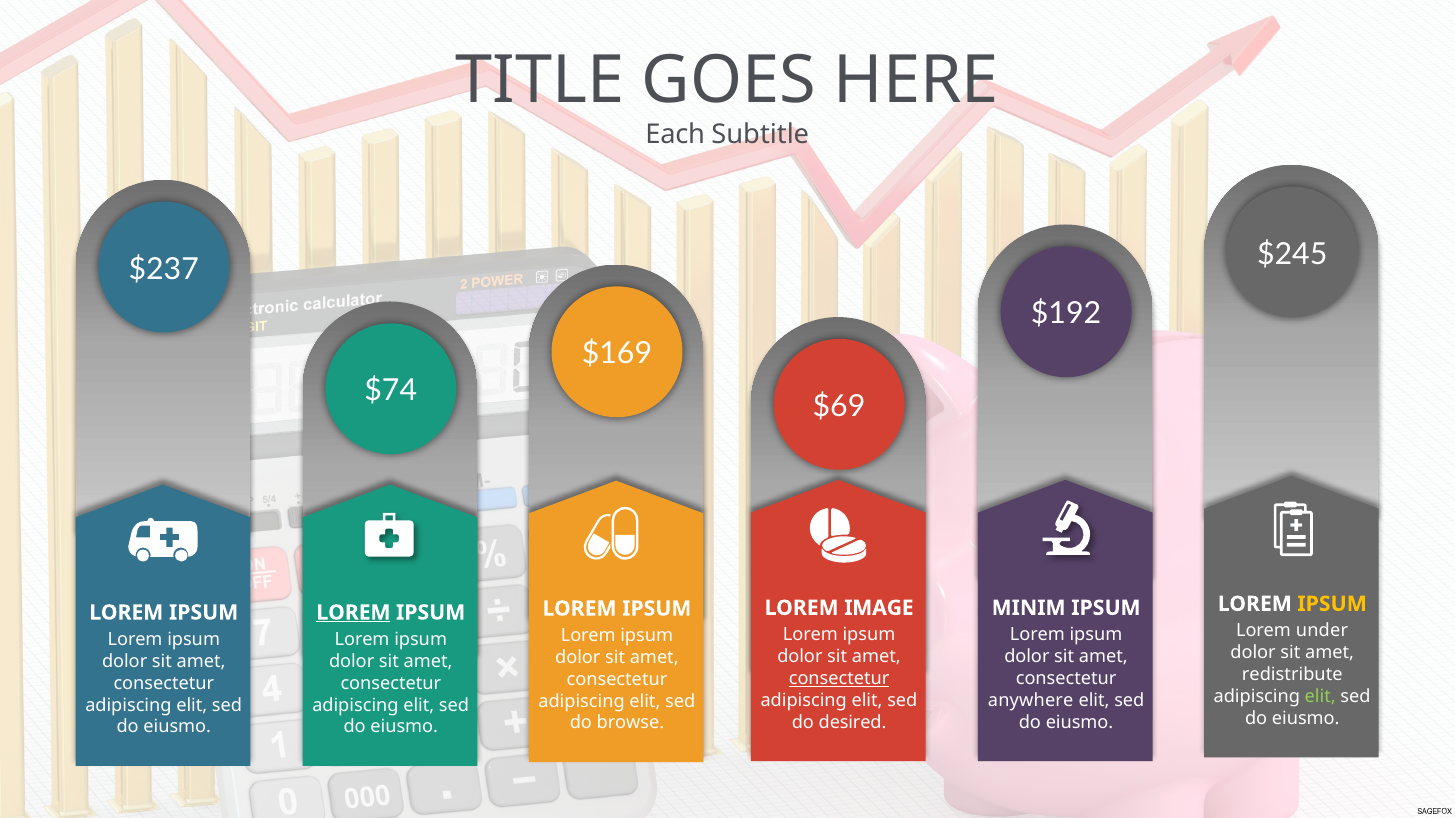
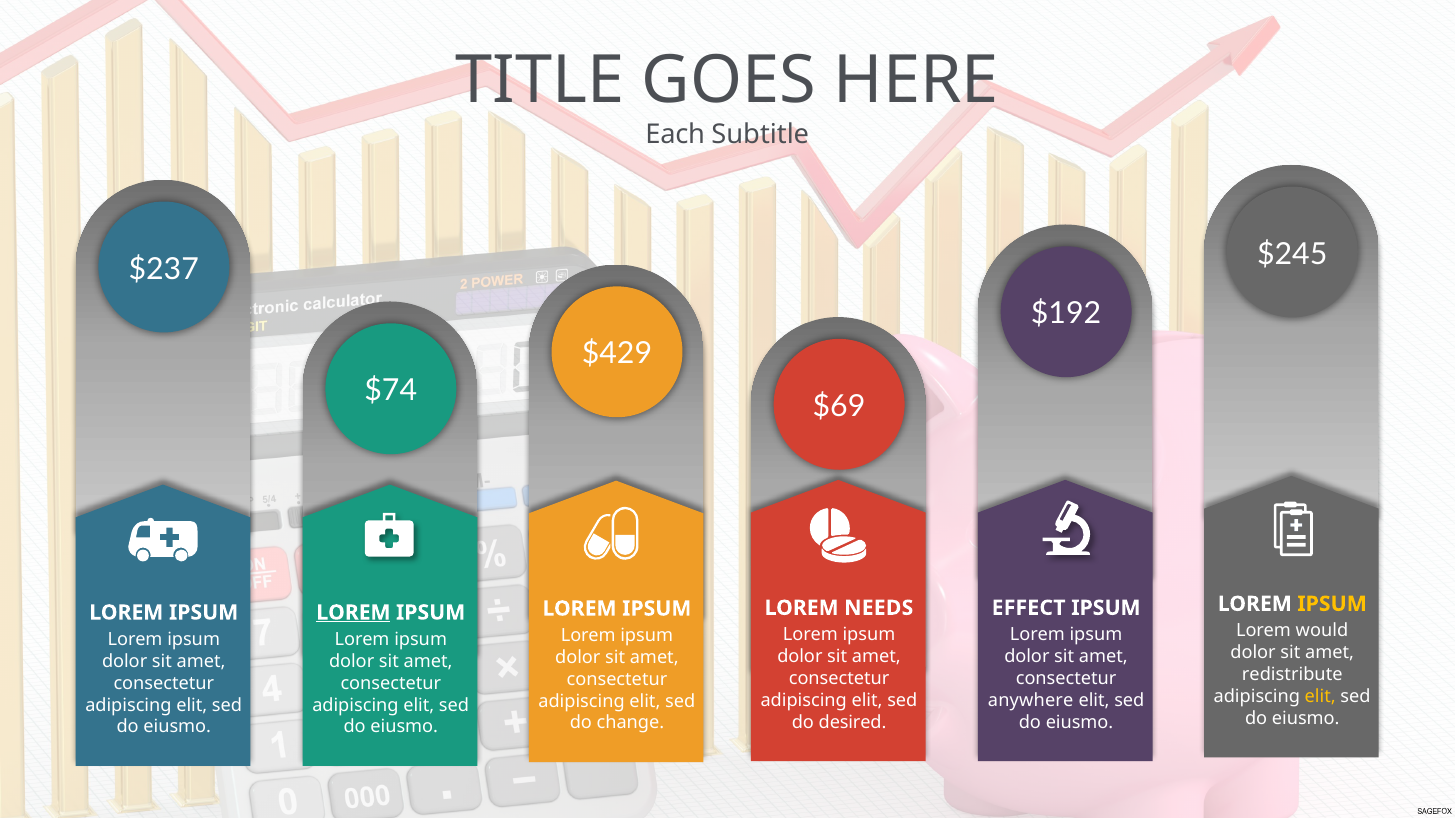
$169: $169 -> $429 (617, 354)
IMAGE: IMAGE -> NEEDS (879, 608)
MINIM: MINIM -> EFFECT (1029, 608)
under: under -> would (1322, 631)
consectetur underline: present -> none (839, 679)
elit colour: light green -> yellow (1320, 697)
browse: browse -> change (630, 723)
